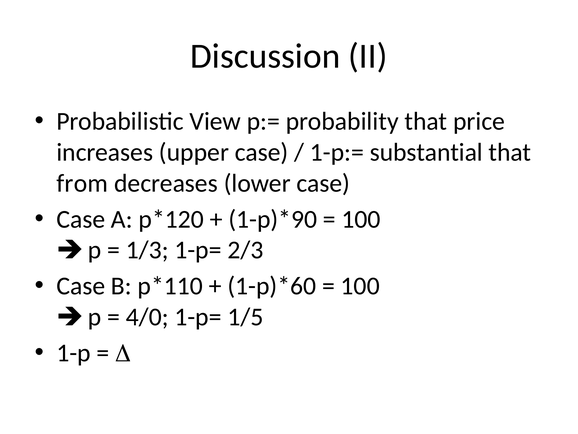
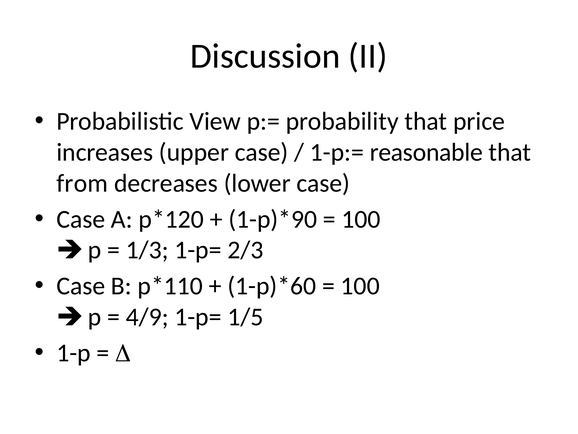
substantial: substantial -> reasonable (426, 152)
4/0: 4/0 -> 4/9 (147, 317)
